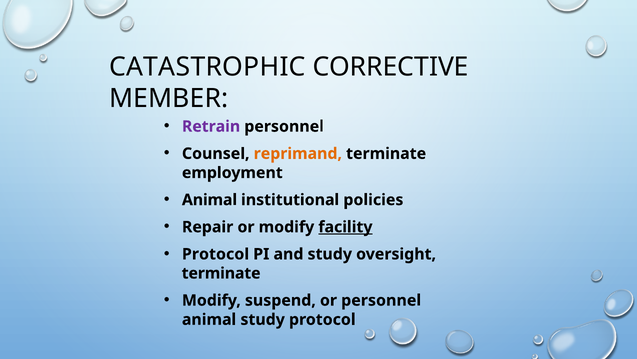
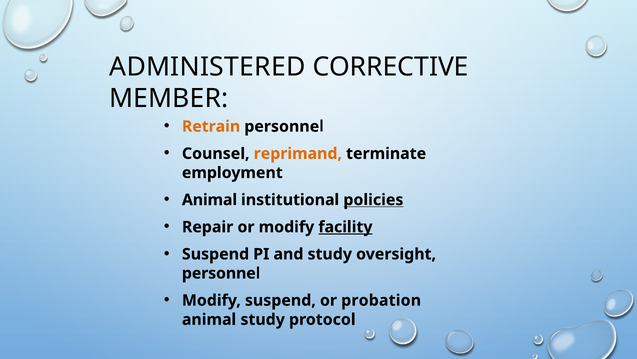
CATASTROPHIC: CATASTROPHIC -> ADMINISTERED (207, 67)
Retrain colour: purple -> orange (211, 126)
policies underline: none -> present (373, 200)
Protocol: Protocol -> Suspend (216, 254)
terminate: terminate -> personnel (221, 273)
or personnel: personnel -> probation (381, 300)
